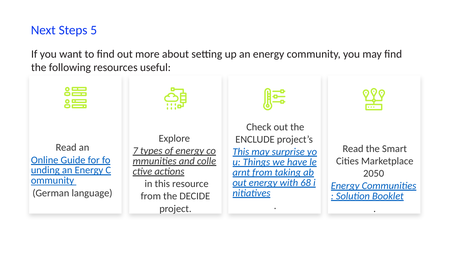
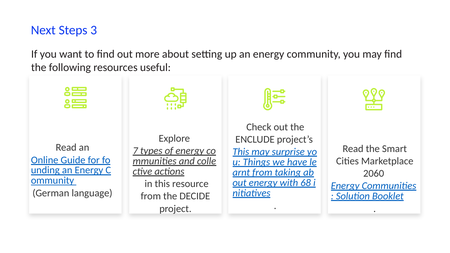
5: 5 -> 3 (94, 30)
2050: 2050 -> 2060 (374, 174)
